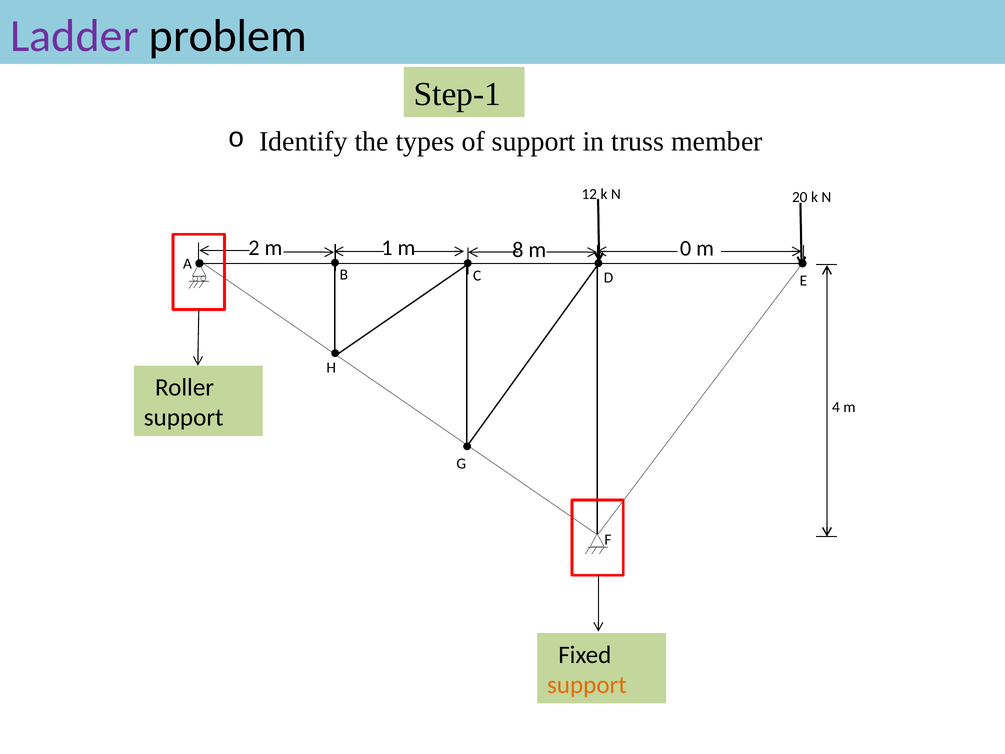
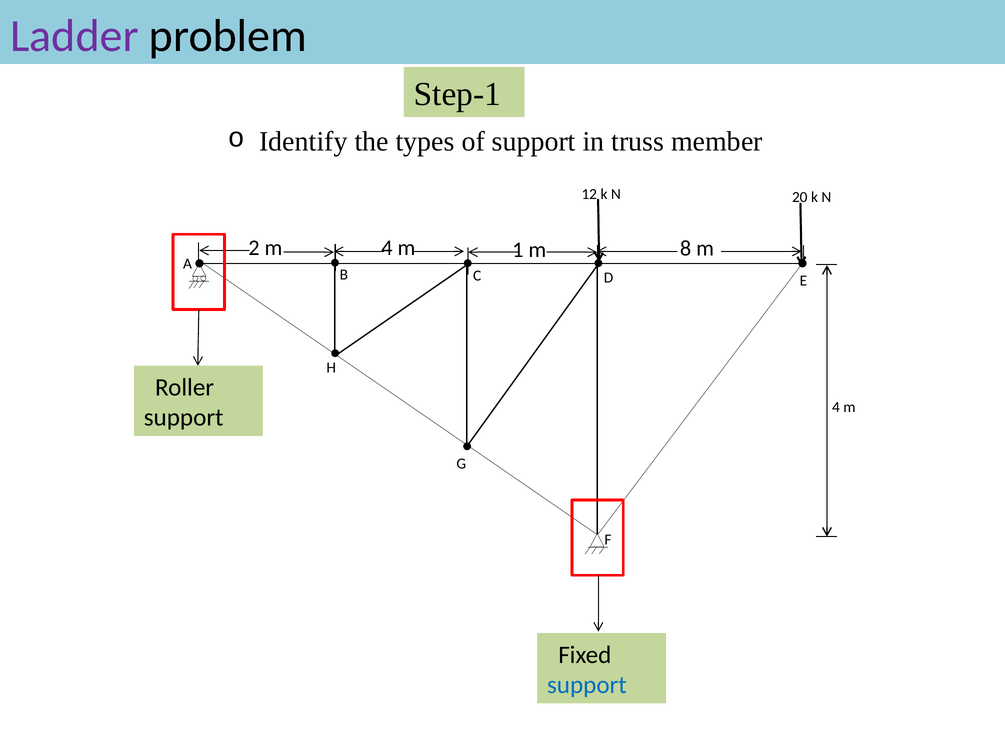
m 1: 1 -> 4 (387, 248)
8: 8 -> 1 (518, 250)
0: 0 -> 8 (686, 248)
support colour: orange -> blue (587, 685)
